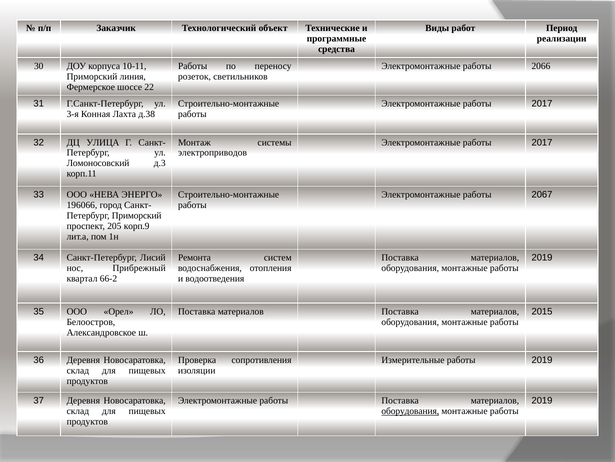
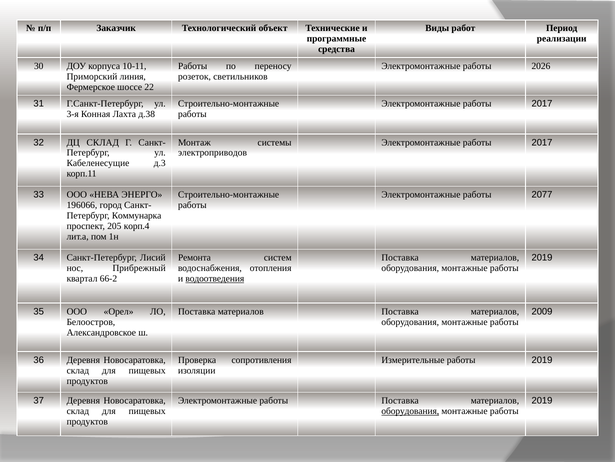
2066: 2066 -> 2026 (541, 66)
ДЦ УЛИЦА: УЛИЦА -> СКЛАД (103, 142)
Ломоносовский: Ломоносовский -> Кабеленесущие (98, 163)
2067: 2067 -> 2077 (542, 194)
Приморский: Приморский -> Коммунарка (137, 215)
корп.9: корп.9 -> корп.4 (137, 226)
водоотведения underline: none -> present (215, 278)
2015: 2015 -> 2009 (542, 311)
